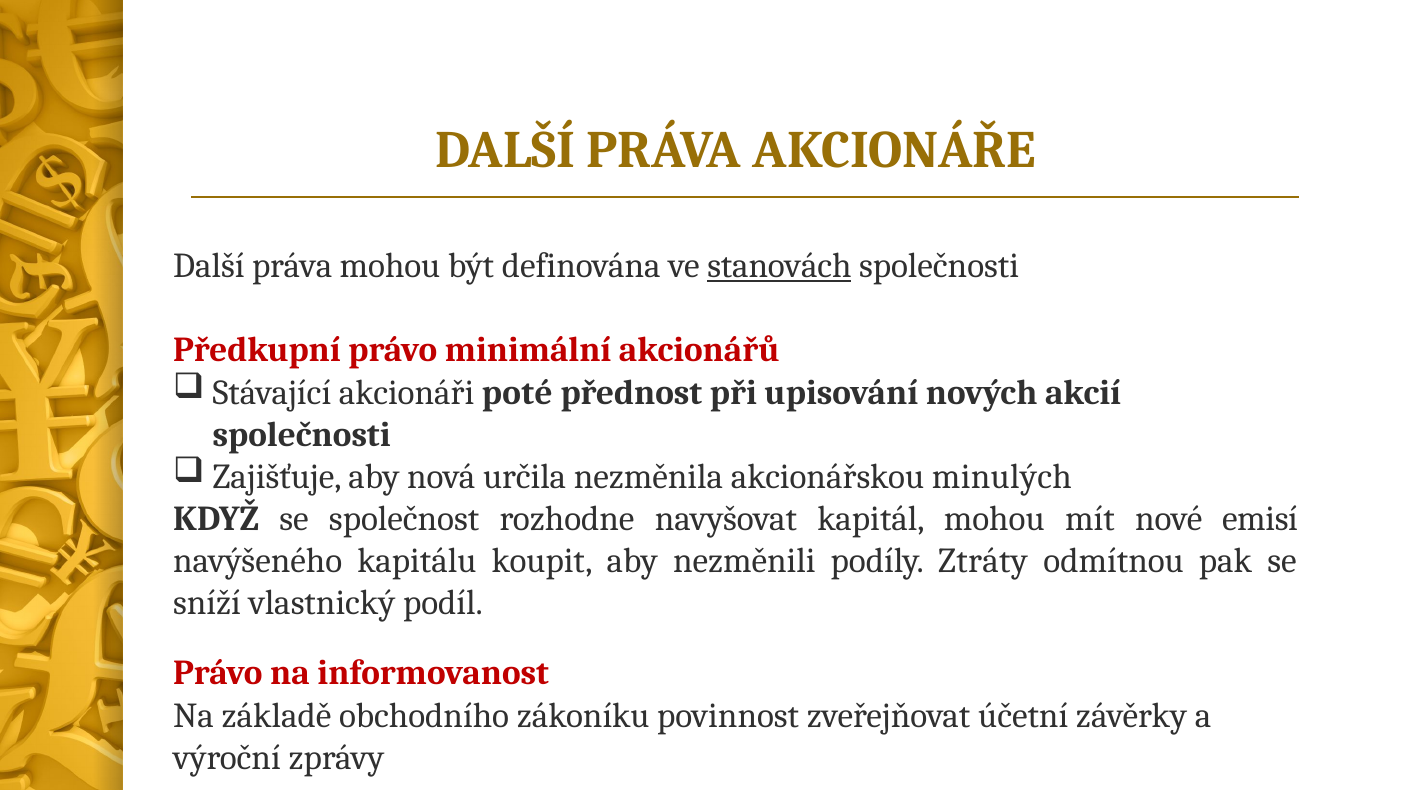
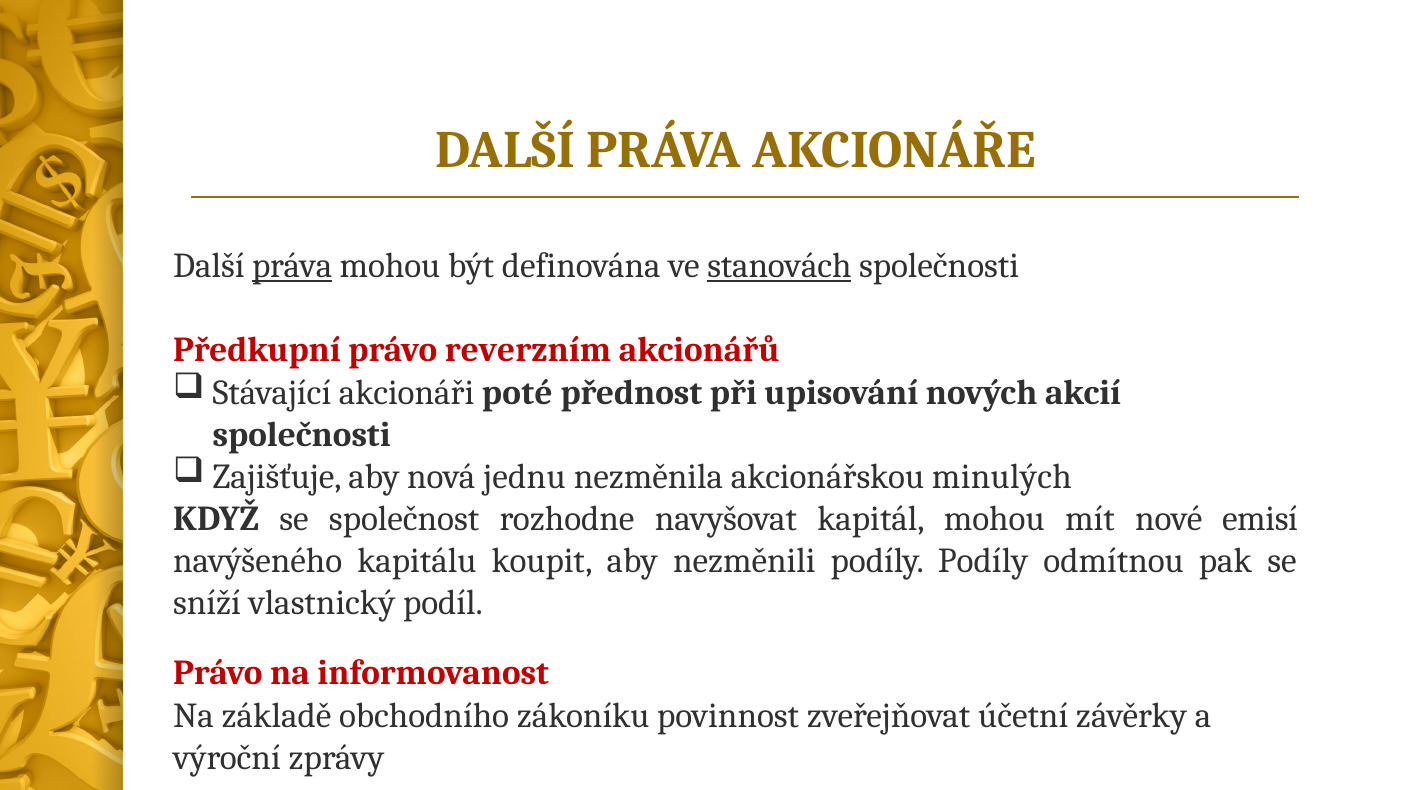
práva underline: none -> present (292, 266)
minimální: minimální -> reverzním (528, 350)
určila: určila -> jednu (524, 477)
podíly Ztráty: Ztráty -> Podíly (983, 561)
